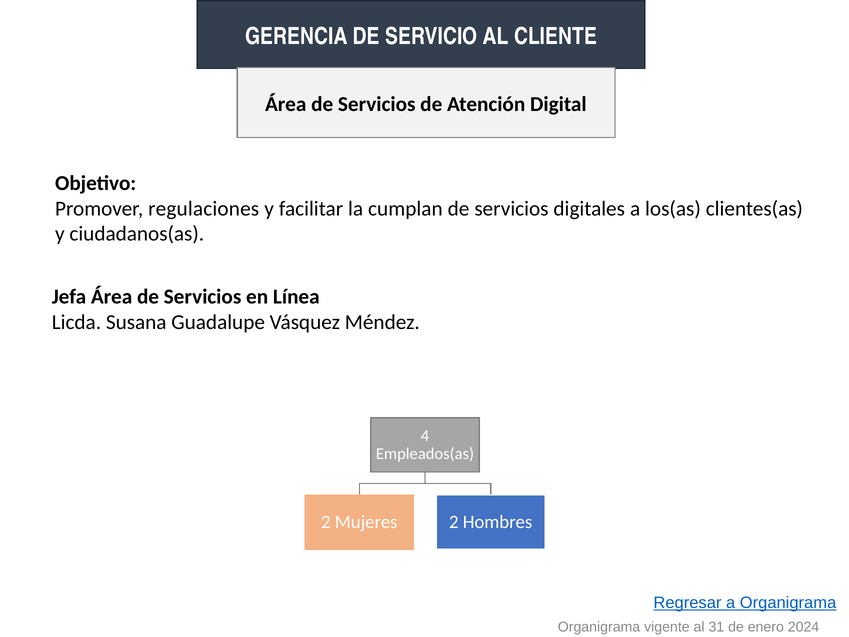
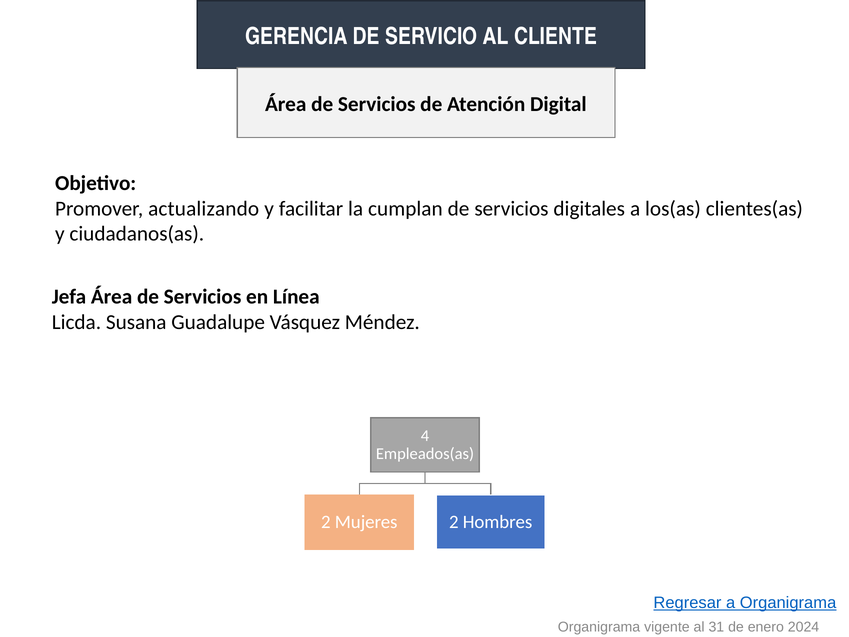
regulaciones: regulaciones -> actualizando (204, 208)
